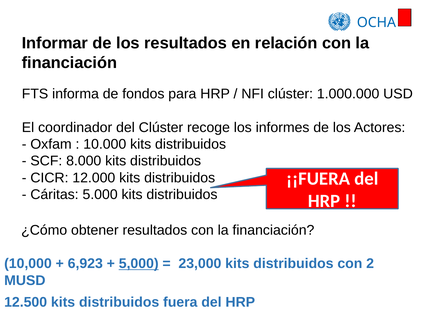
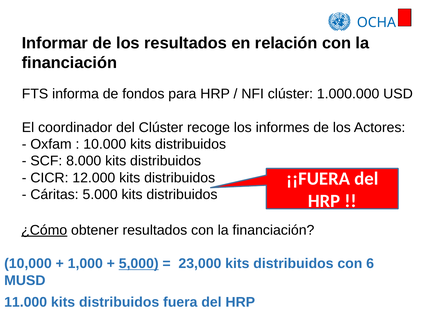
¿Cómo underline: none -> present (44, 231)
6,923: 6,923 -> 1,000 (85, 264)
2: 2 -> 6 (370, 264)
12.500: 12.500 -> 11.000 (26, 303)
